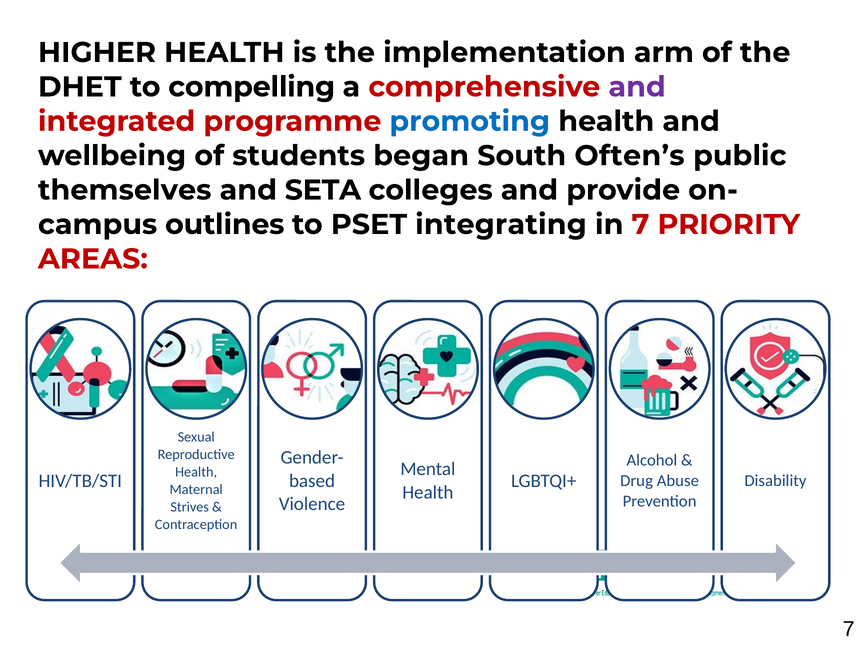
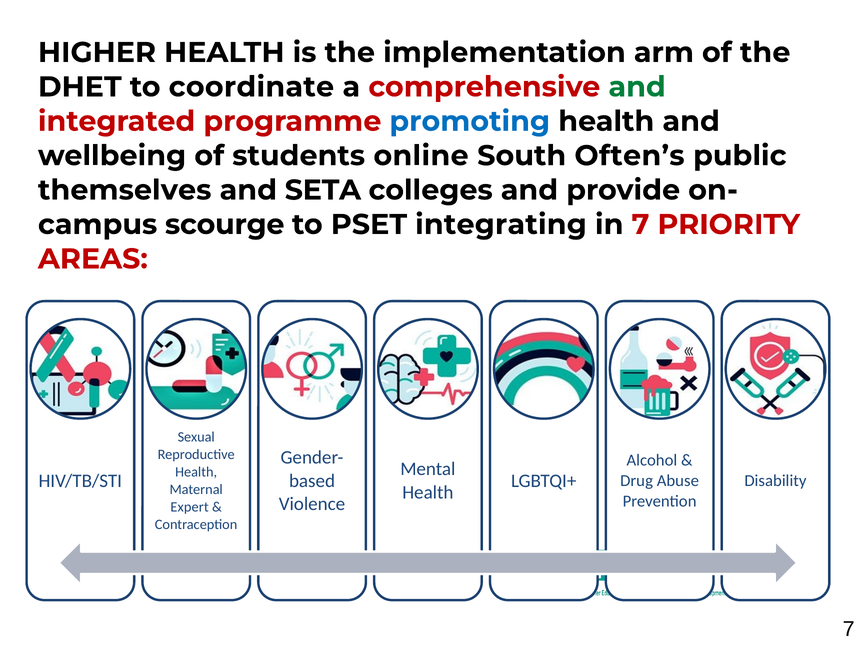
compelling: compelling -> coordinate (251, 87)
and colour: purple -> green (637, 87)
began: began -> online (421, 156)
outlines: outlines -> scourge (225, 225)
Strives: Strives -> Expert (190, 507)
